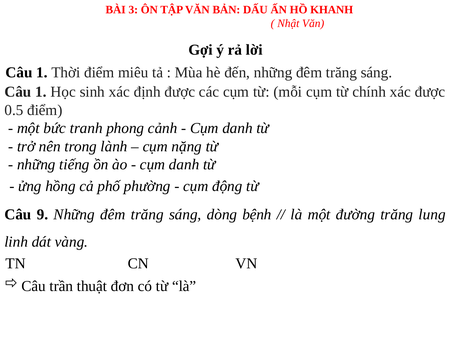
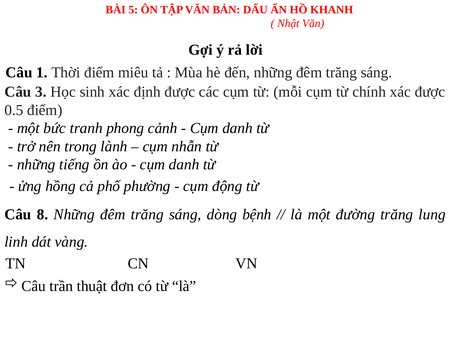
3: 3 -> 5 (133, 10)
1: 1 -> 3 (41, 92)
nặng: nặng -> nhẫn (187, 146)
9: 9 -> 8 (42, 214)
